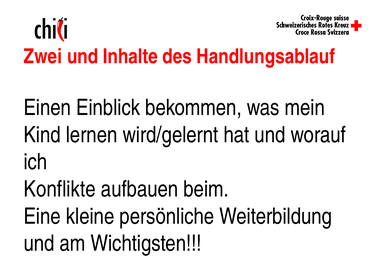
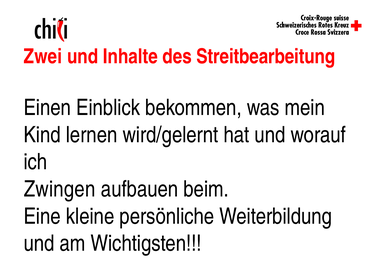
Handlungsablauf: Handlungsablauf -> Streitbearbeitung (266, 57)
Konflikte: Konflikte -> Zwingen (60, 189)
